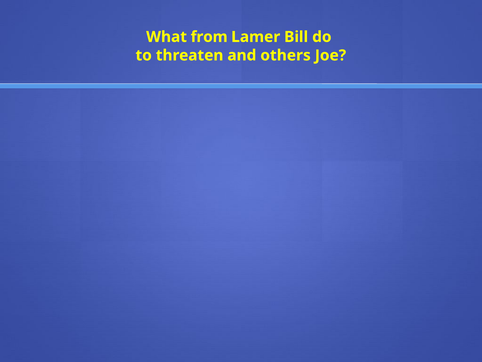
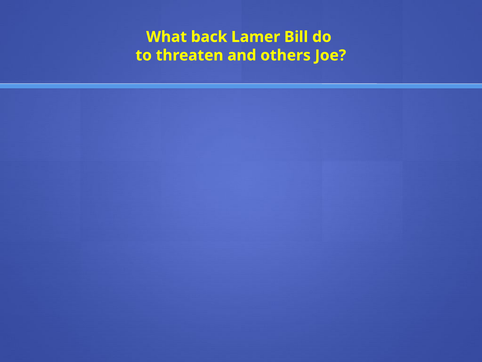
from: from -> back (209, 37)
